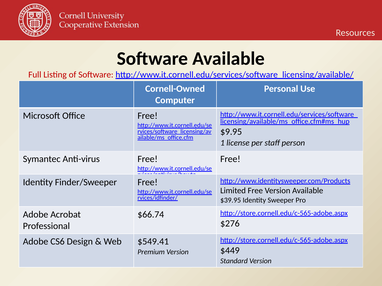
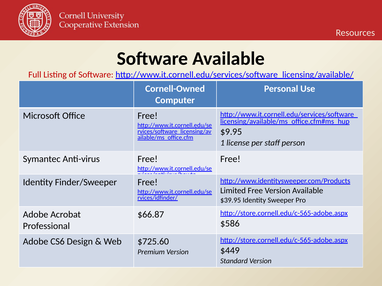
$66.74: $66.74 -> $66.87 (151, 215)
$276: $276 -> $586 (230, 224)
$549.41: $549.41 -> $725.60 (153, 242)
